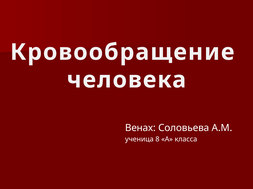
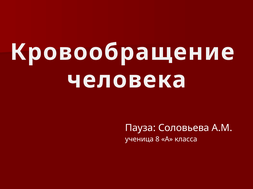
Венах: Венах -> Пауза (140, 128)
